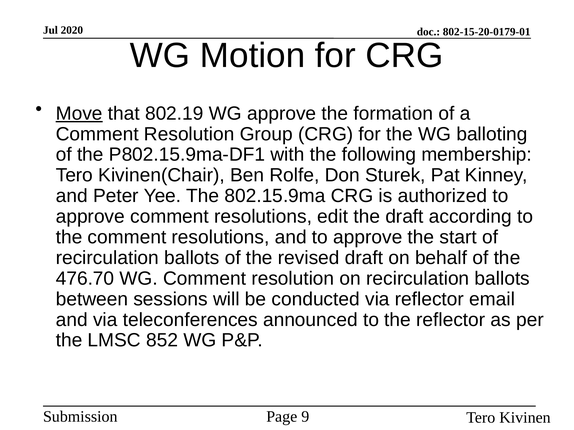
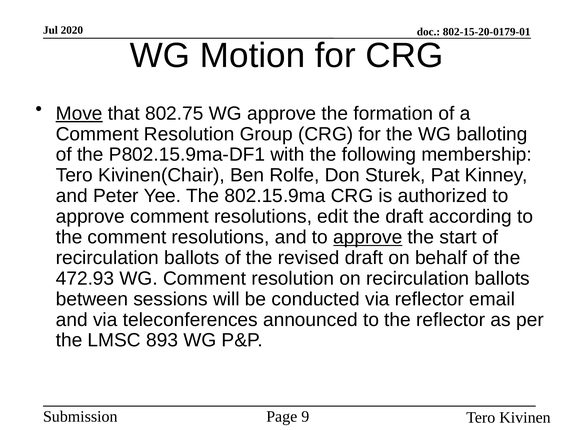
802.19: 802.19 -> 802.75 (174, 114)
approve underline: none -> present (368, 237)
476.70: 476.70 -> 472.93 (85, 279)
852: 852 -> 893 (162, 341)
